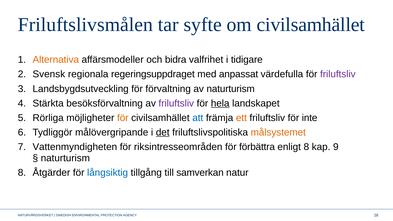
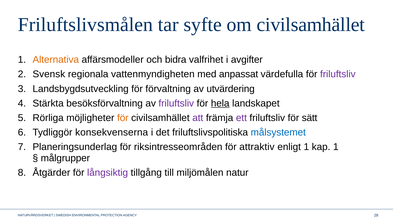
tidigare: tidigare -> avgifter (247, 60)
regeringsuppdraget: regeringsuppdraget -> vattenmyndigheten (153, 74)
av naturturism: naturturism -> utvärdering (231, 89)
att colour: blue -> purple (198, 118)
ett colour: orange -> purple (241, 118)
inte: inte -> sätt (310, 118)
målövergripande: målövergripande -> konsekvenserna (112, 132)
det underline: present -> none (163, 132)
målsystemet colour: orange -> blue (278, 132)
Vattenmyndigheten: Vattenmyndigheten -> Planeringsunderlag (75, 147)
förbättra: förbättra -> attraktiv (257, 147)
enligt 8: 8 -> 1 (306, 147)
kap 9: 9 -> 1 (336, 147)
naturturism: naturturism -> målgrupper (65, 158)
långsiktig colour: blue -> purple (108, 173)
samverkan: samverkan -> miljömålen (200, 173)
